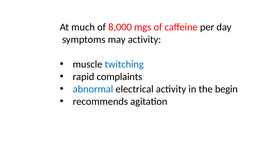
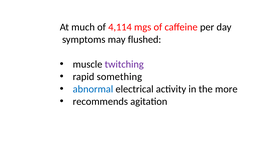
8,000: 8,000 -> 4,114 (120, 27)
may activity: activity -> flushed (144, 40)
twitching colour: blue -> purple (124, 64)
complaints: complaints -> something (119, 77)
begin: begin -> more (226, 89)
